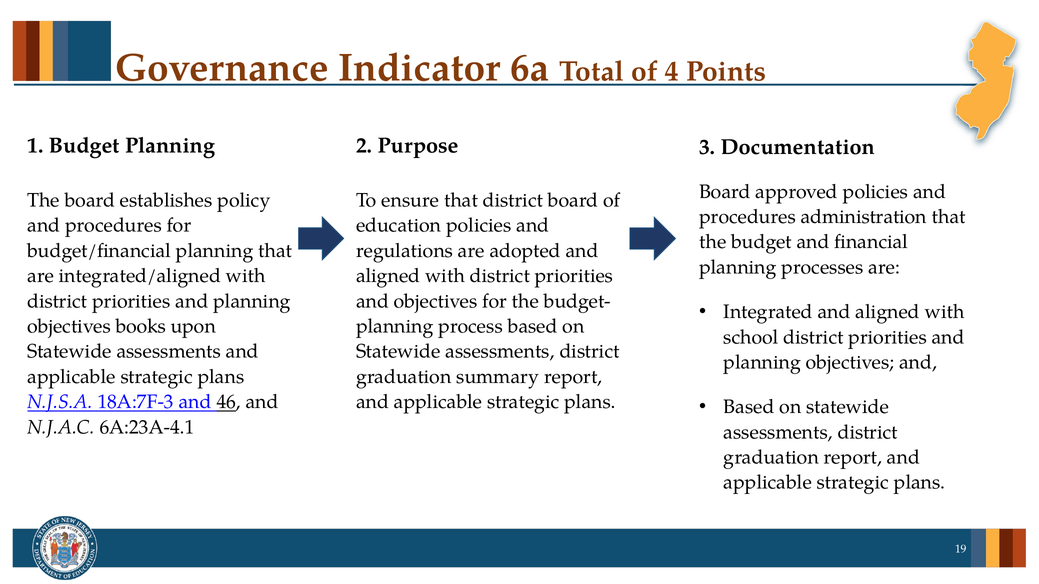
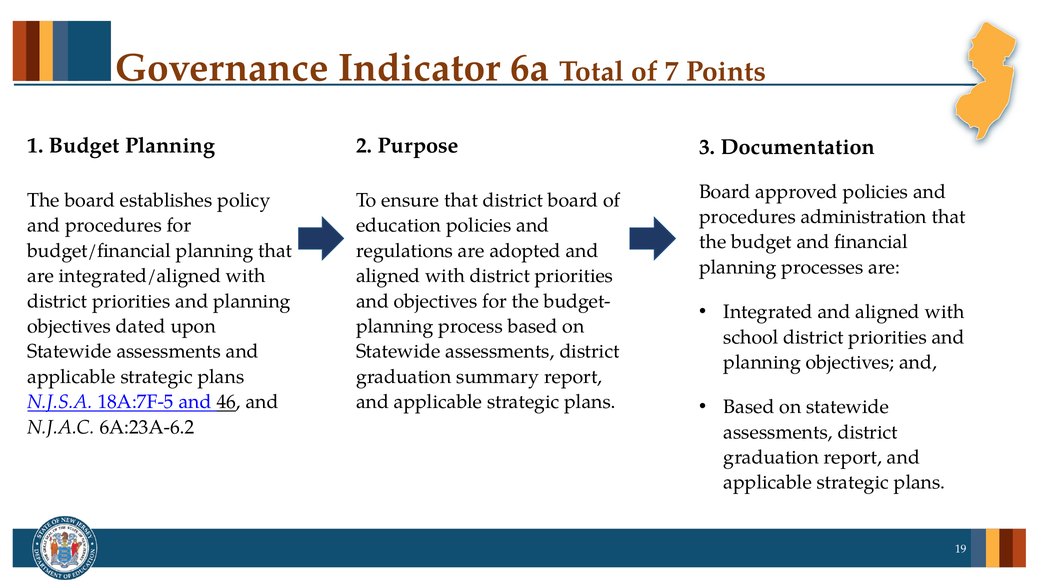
4: 4 -> 7 (672, 71)
books: books -> dated (141, 327)
18A:7F-3: 18A:7F-3 -> 18A:7F-5 (136, 402)
6A:23A-4.1: 6A:23A-4.1 -> 6A:23A-6.2 (147, 427)
